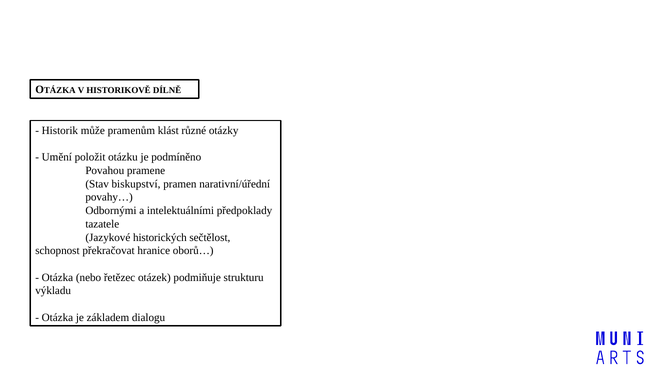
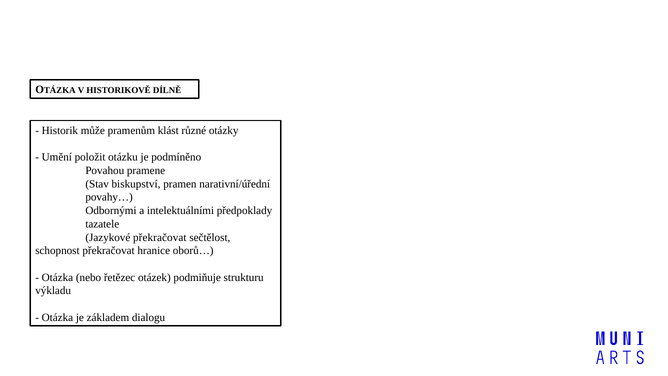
Jazykové historických: historických -> překračovat (160, 237)
